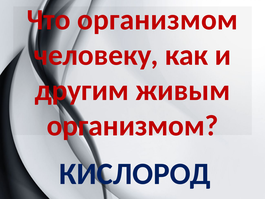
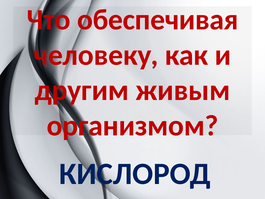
Что организмом: организмом -> обеспечивая (158, 20)
